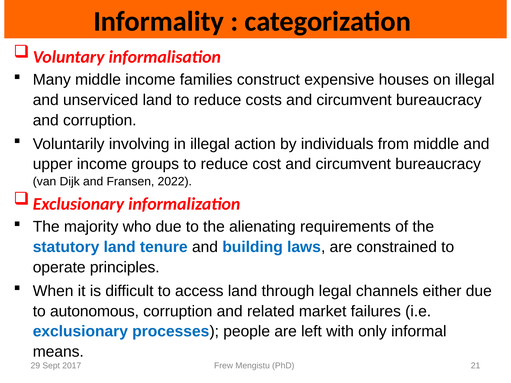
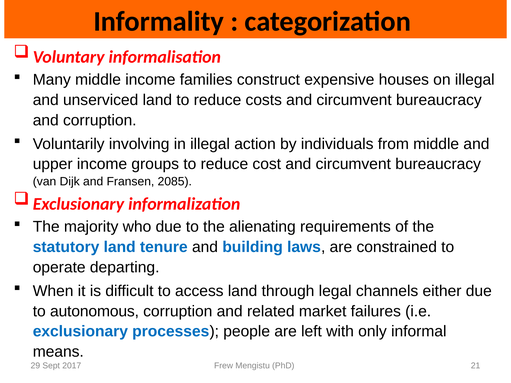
2022: 2022 -> 2085 (175, 182)
principles: principles -> departing (125, 267)
